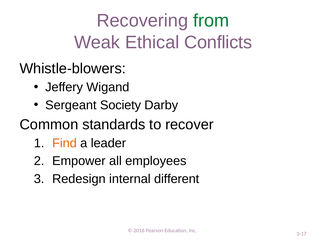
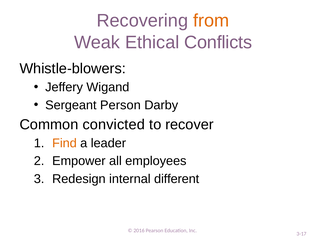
from colour: green -> orange (211, 21)
Society: Society -> Person (120, 105)
standards: standards -> convicted (114, 124)
